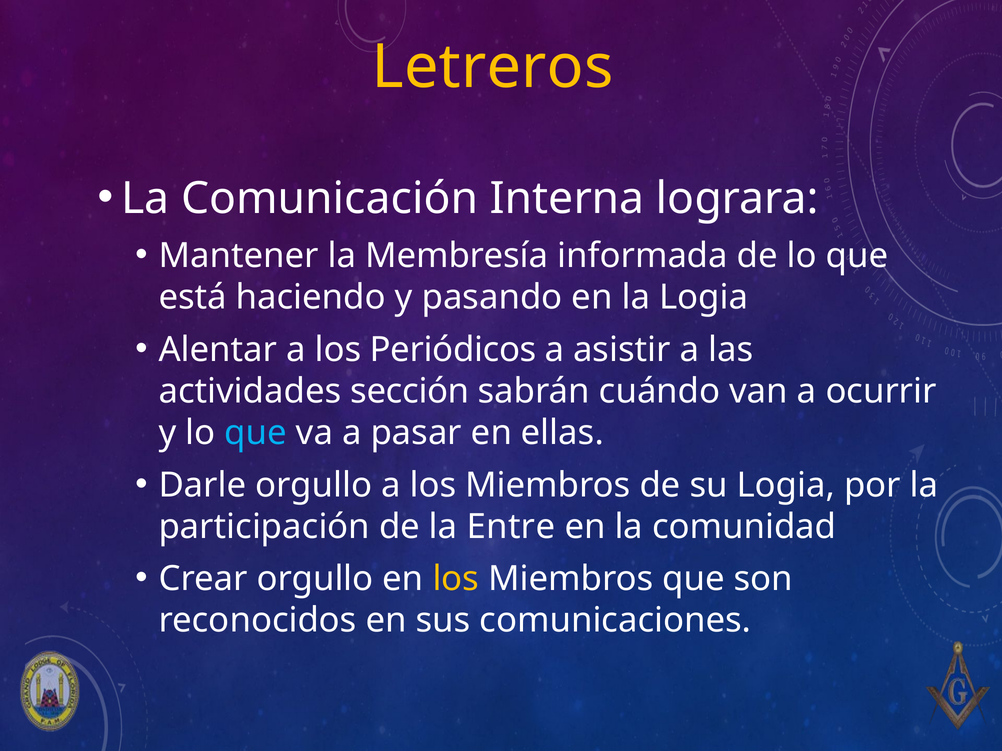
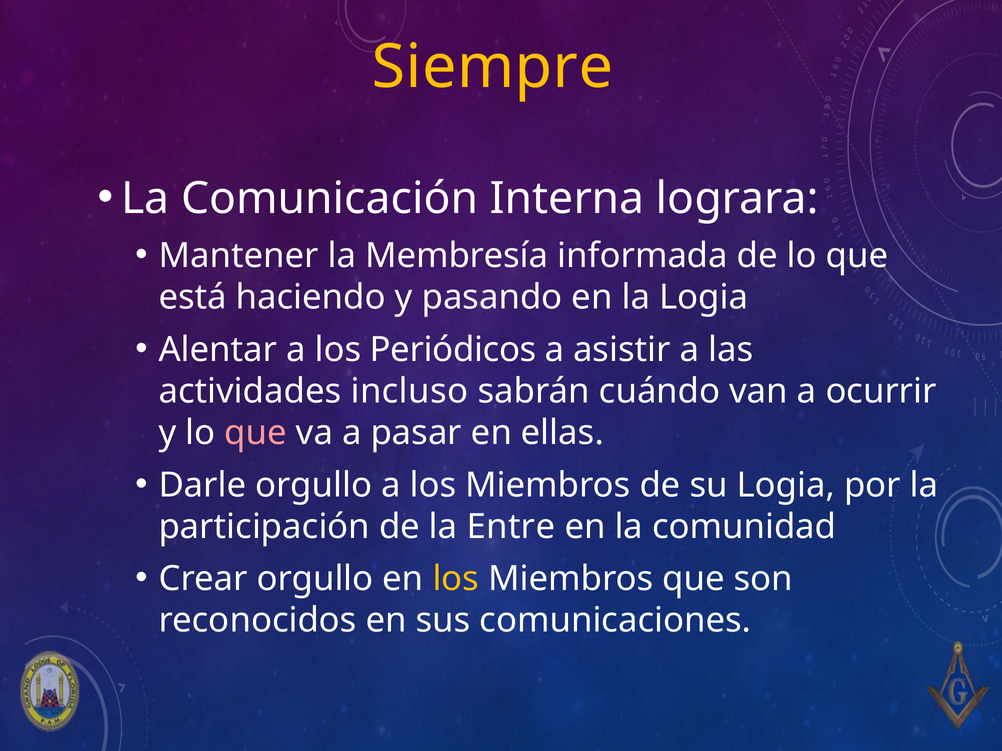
Letreros: Letreros -> Siempre (493, 67)
sección: sección -> incluso (409, 392)
que colour: light blue -> pink (256, 433)
